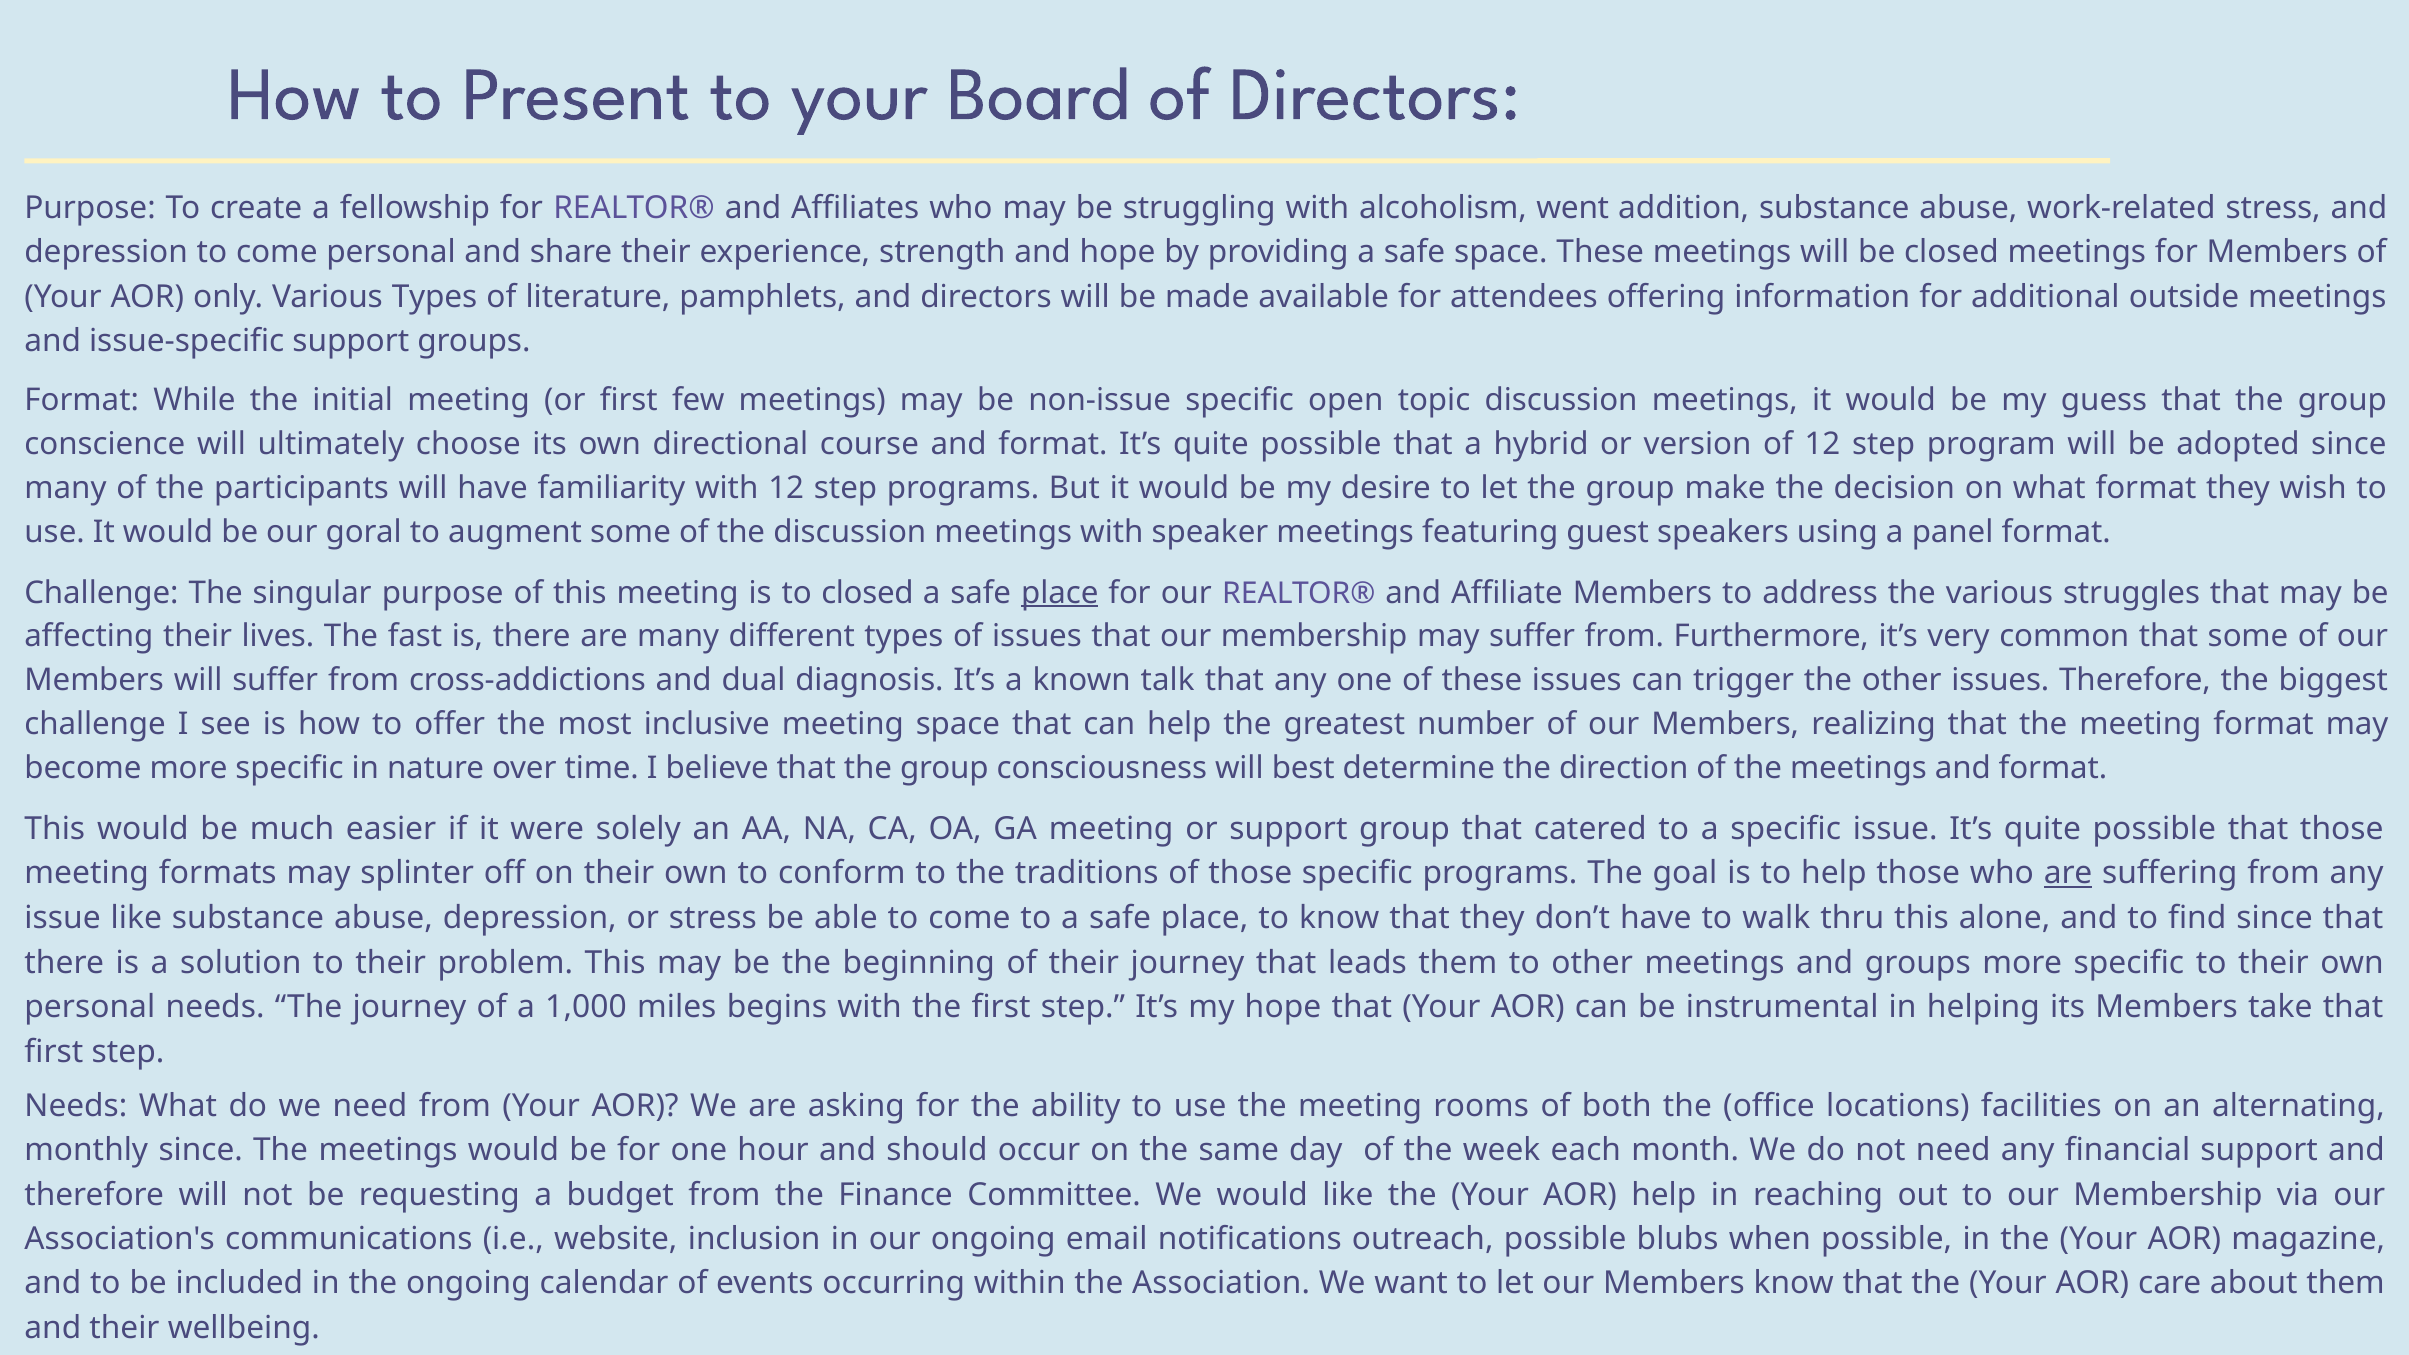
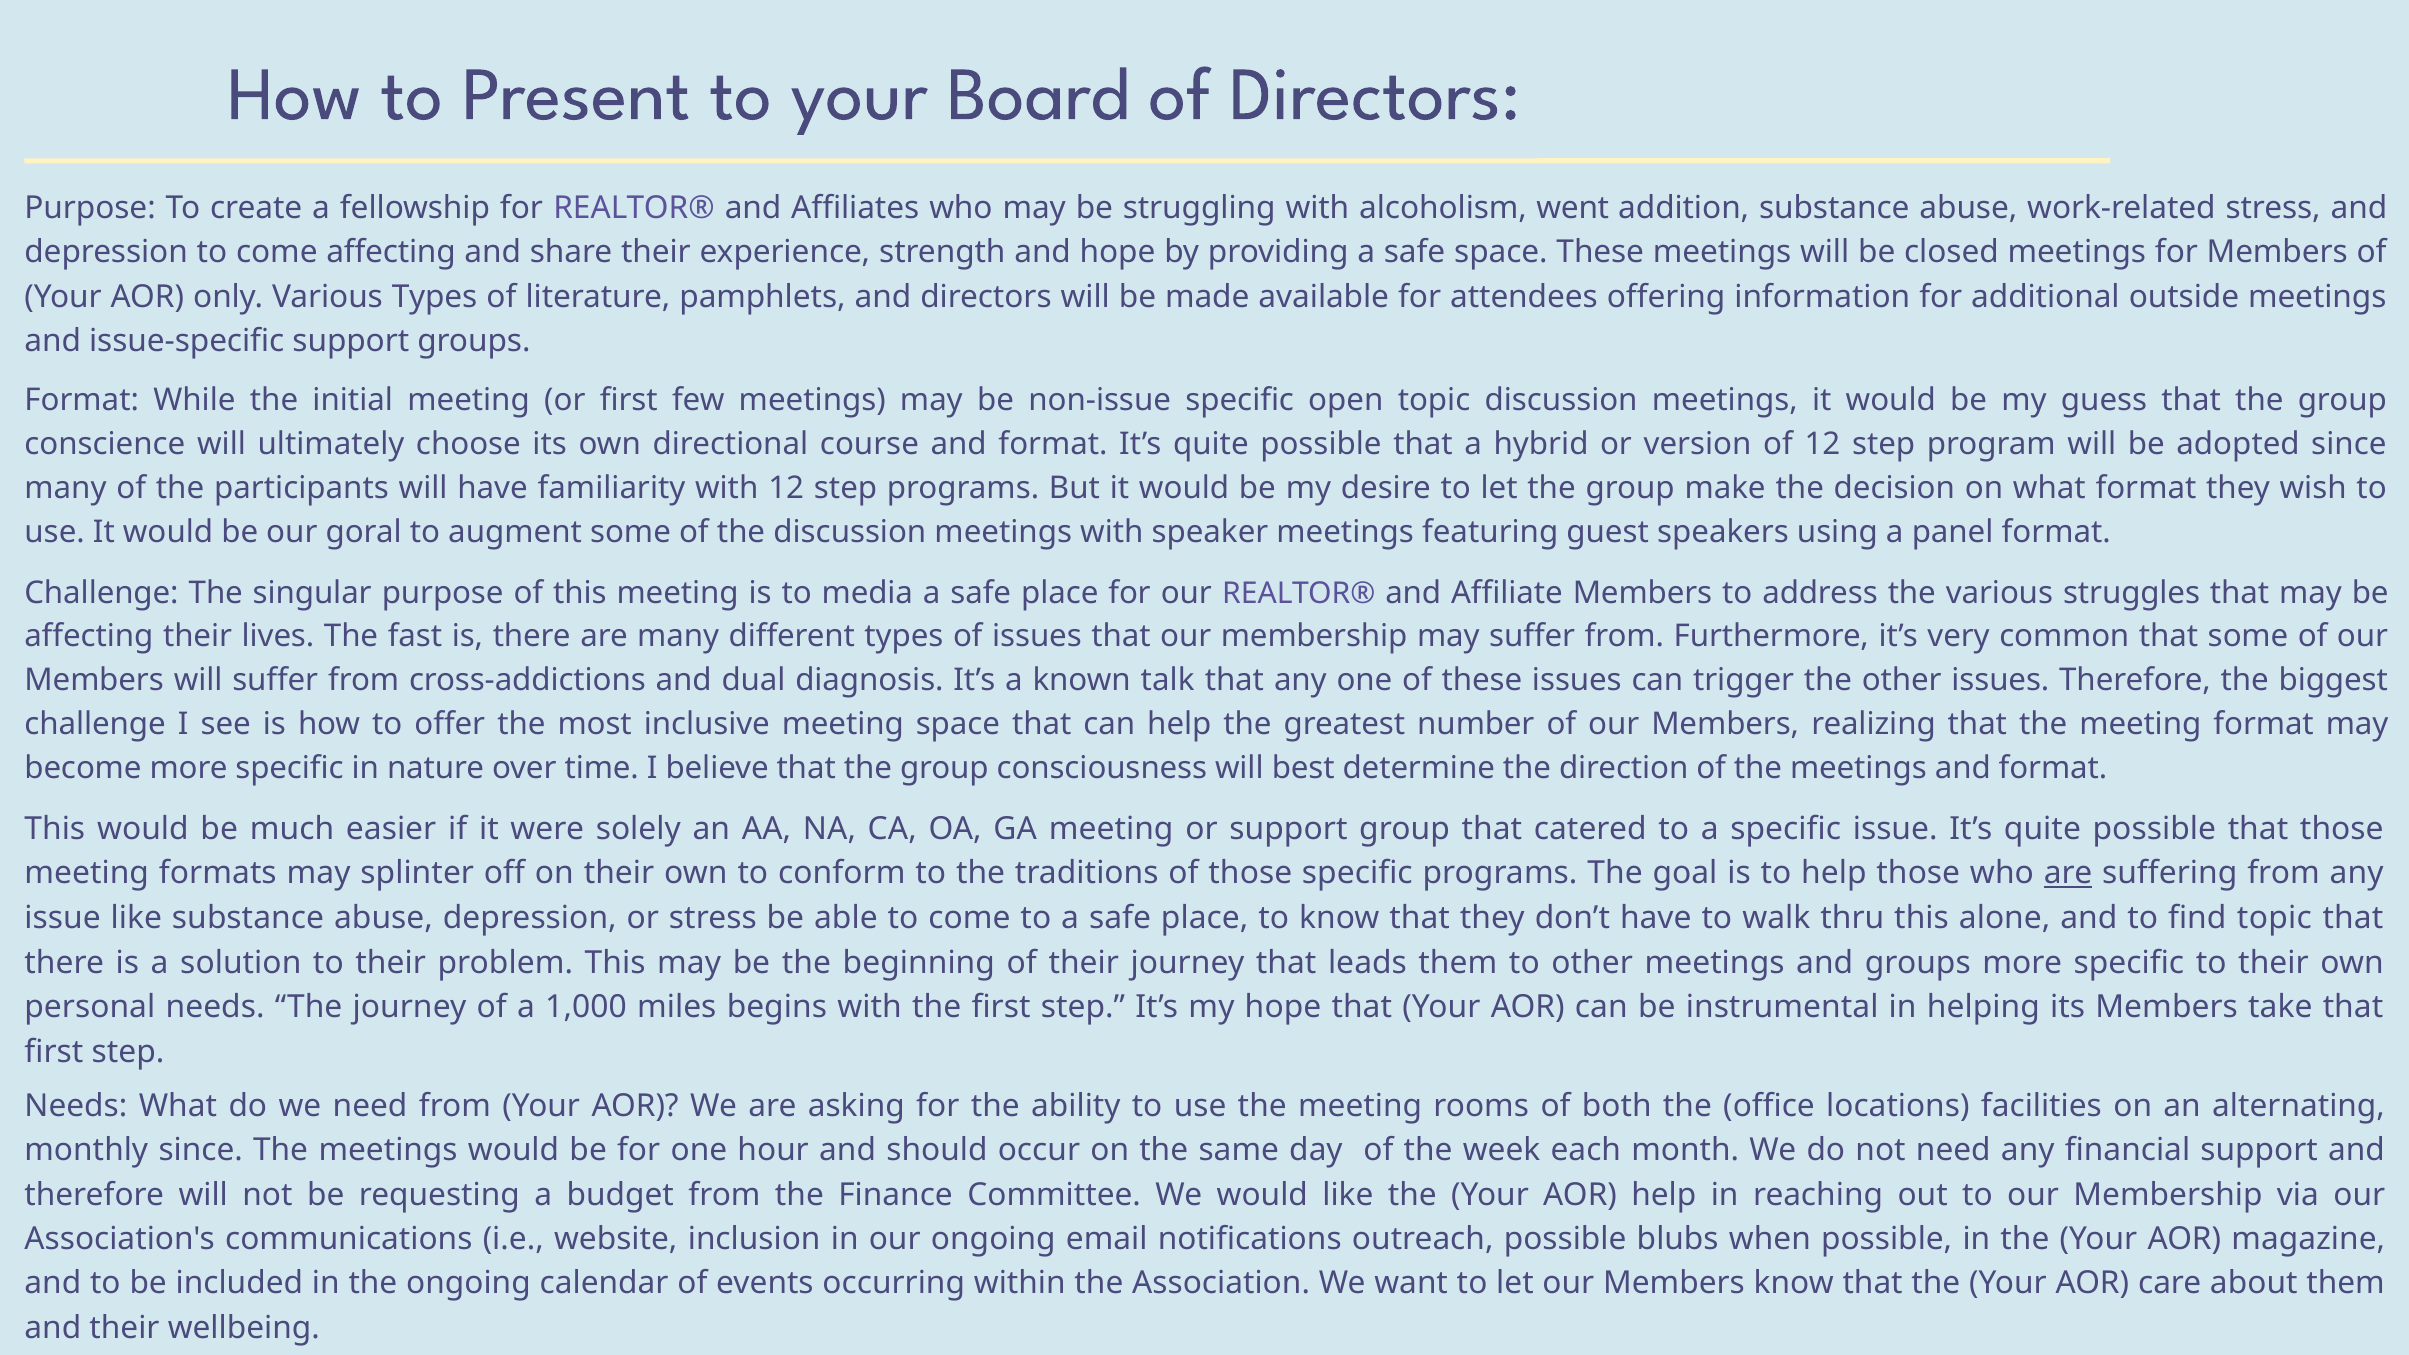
come personal: personal -> affecting (391, 252)
to closed: closed -> media (867, 593)
place underline: present -> none (1060, 593)
find since: since -> topic (2274, 918)
